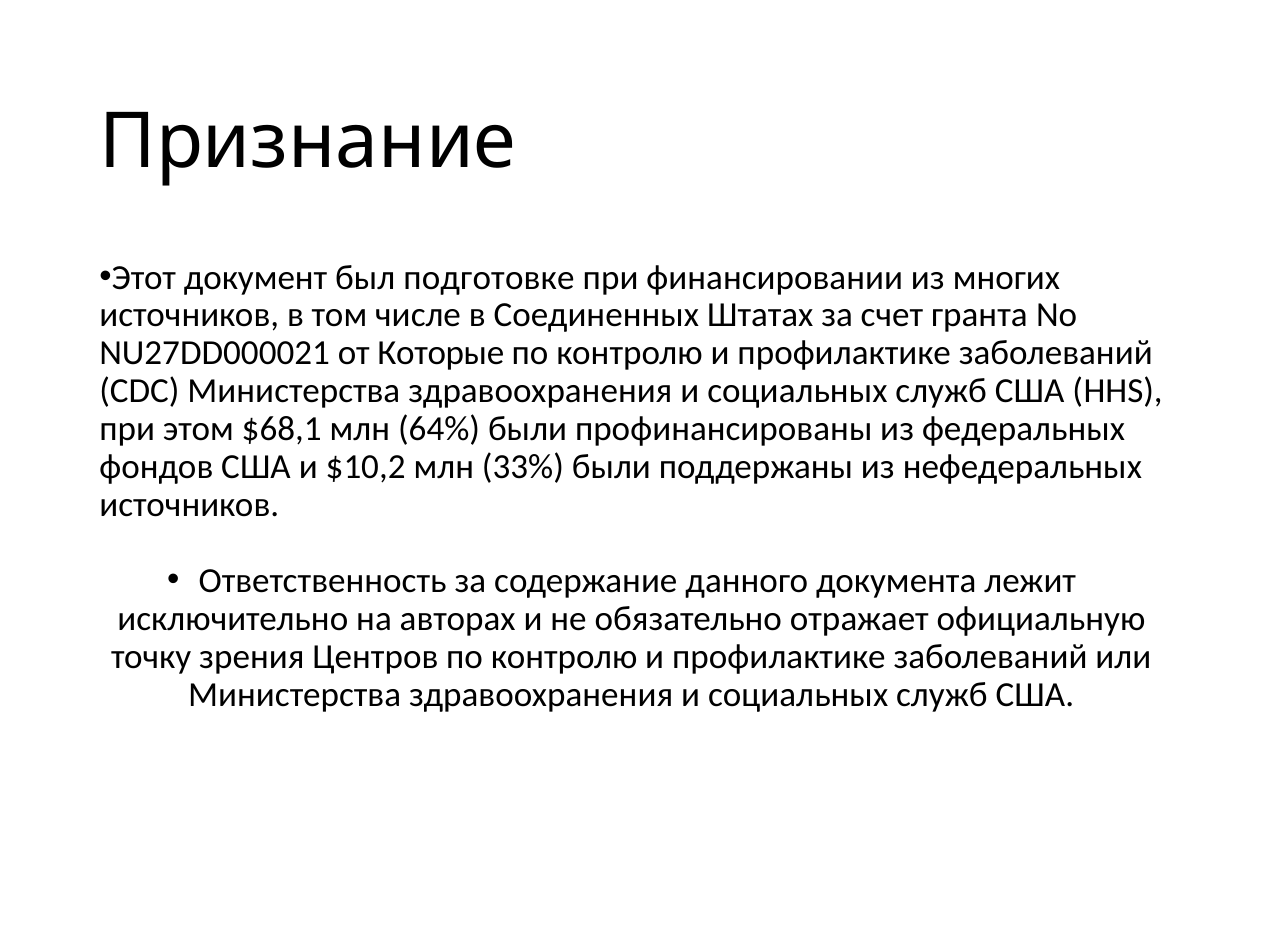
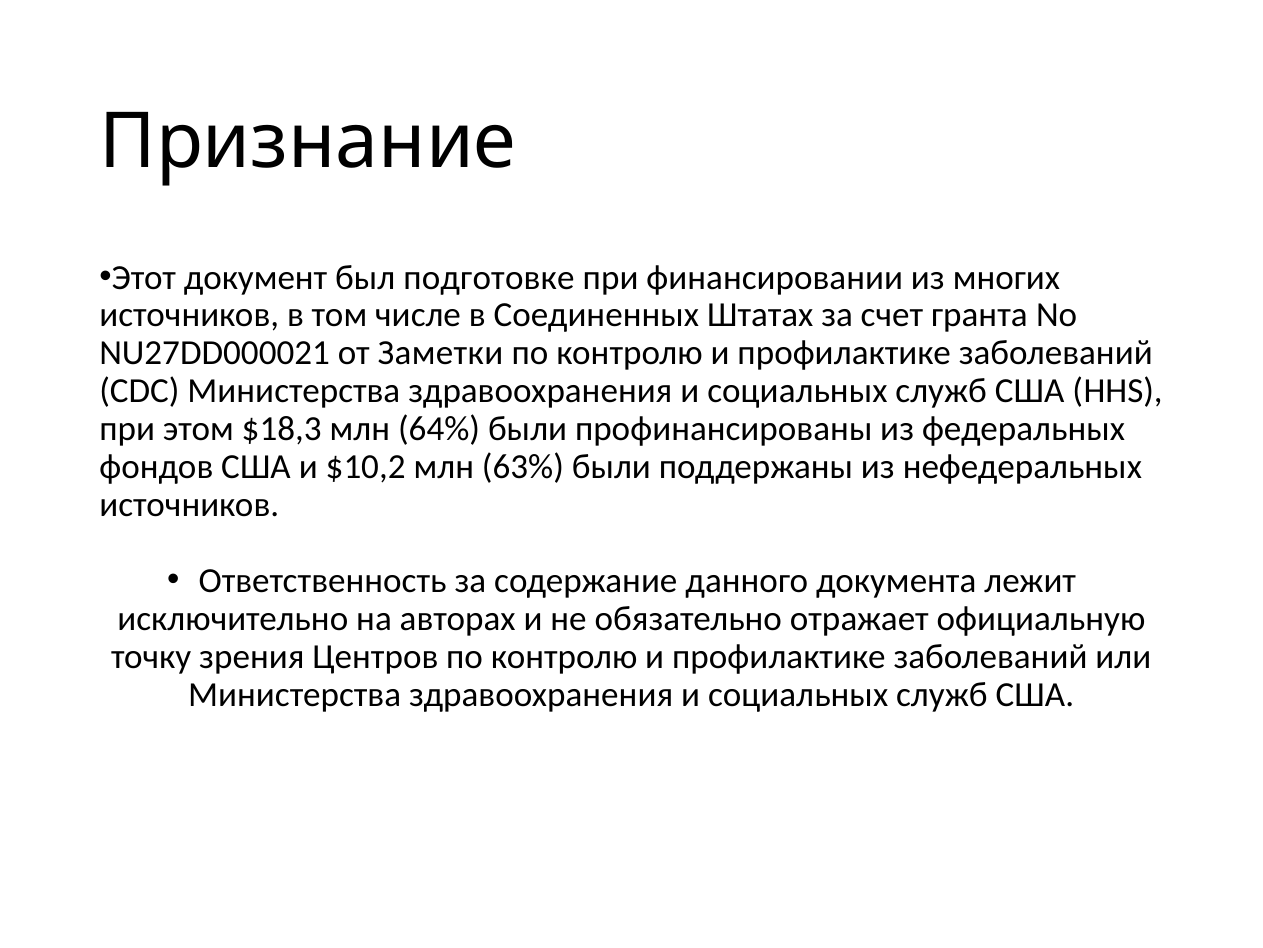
Которые: Которые -> Заметки (440, 353)
$68,1: $68,1 -> $18,3 (282, 429)
33%: 33% -> 63% (523, 467)
